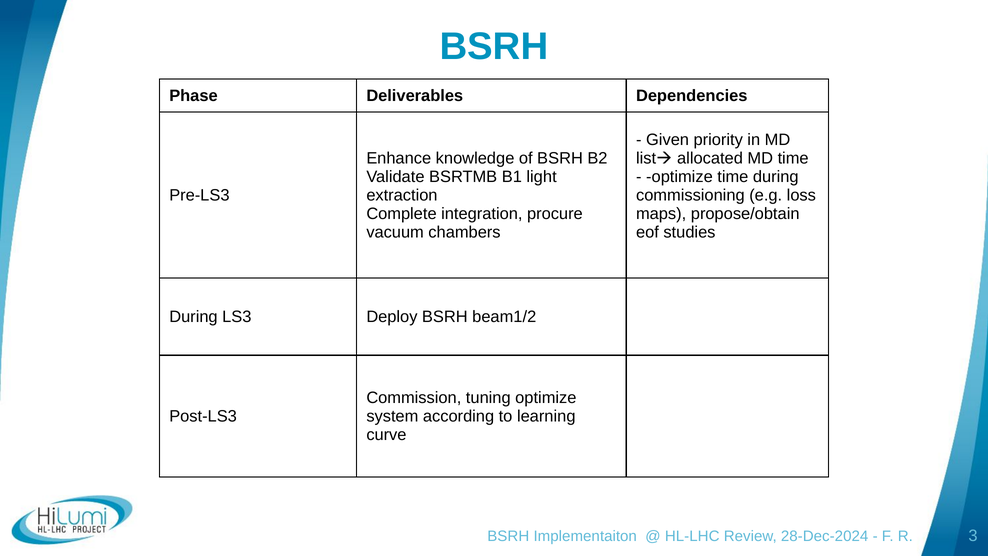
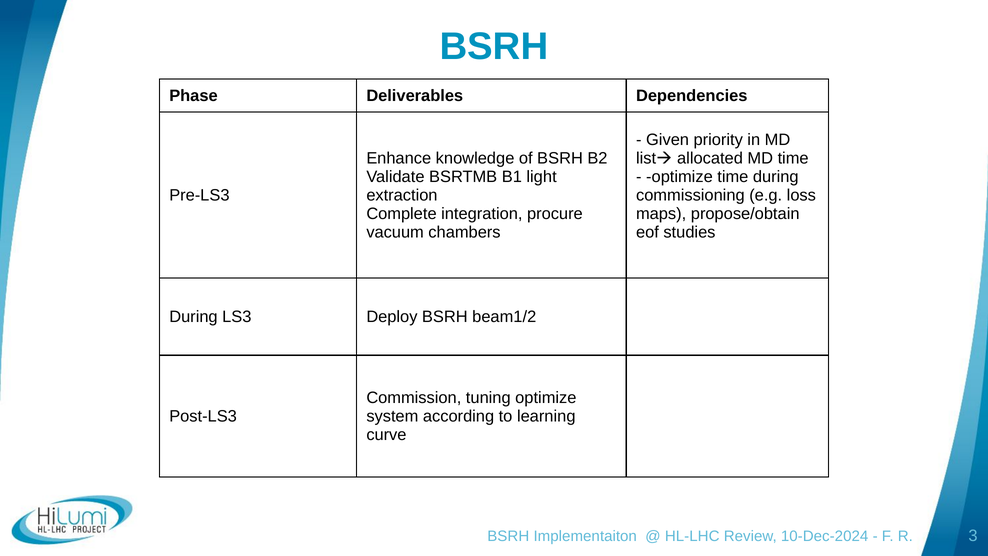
28-Dec-2024: 28-Dec-2024 -> 10-Dec-2024 (825, 536)
